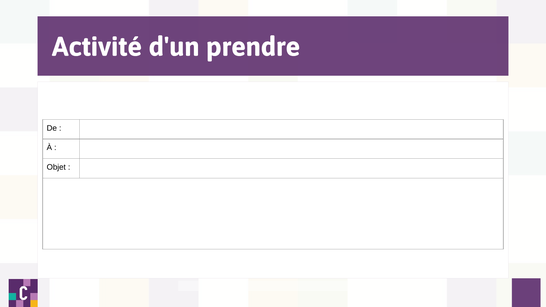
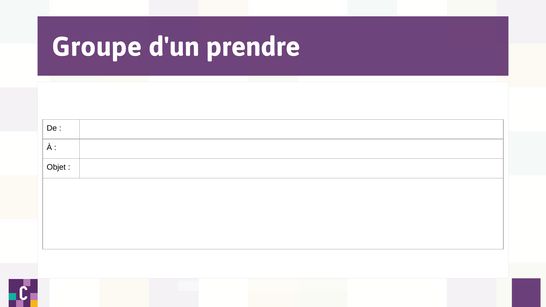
Activité: Activité -> Groupe (97, 47)
